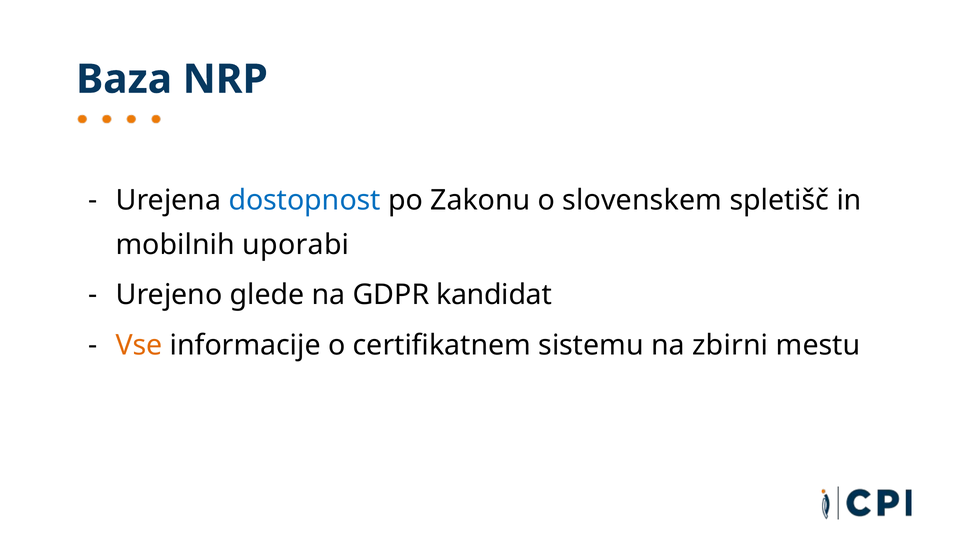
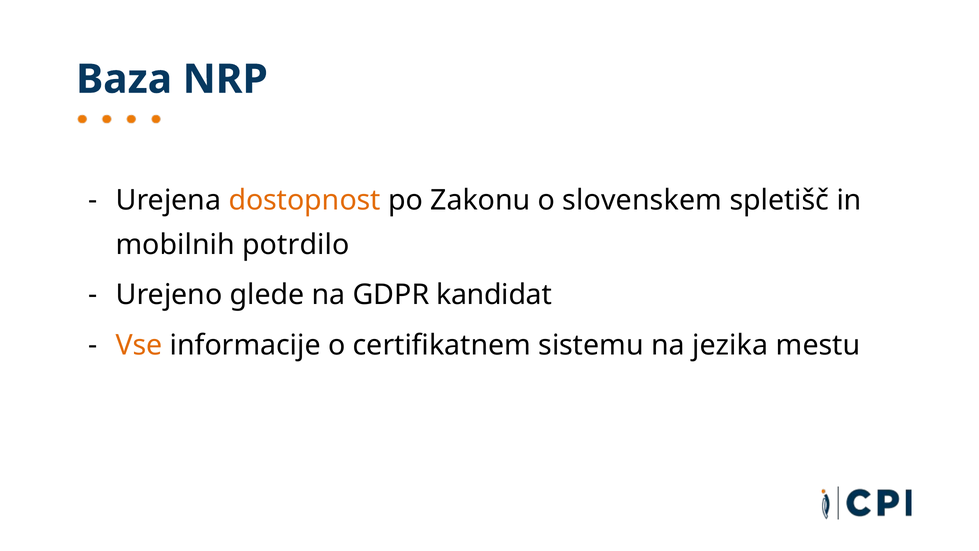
dostopnost colour: blue -> orange (305, 200)
uporabi: uporabi -> potrdilo (296, 245)
zbirni: zbirni -> jezika (730, 345)
